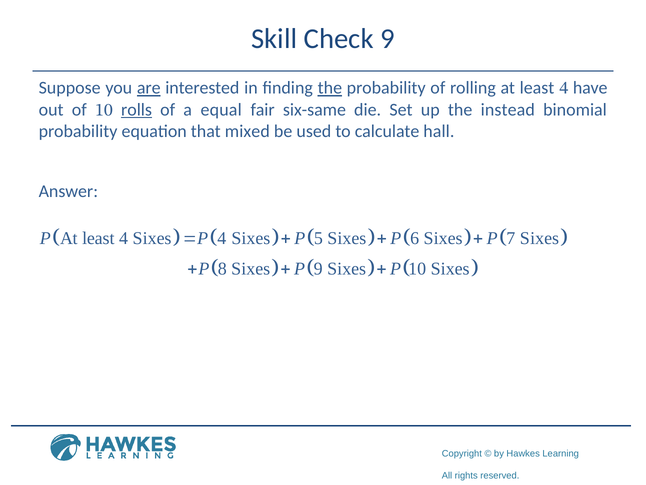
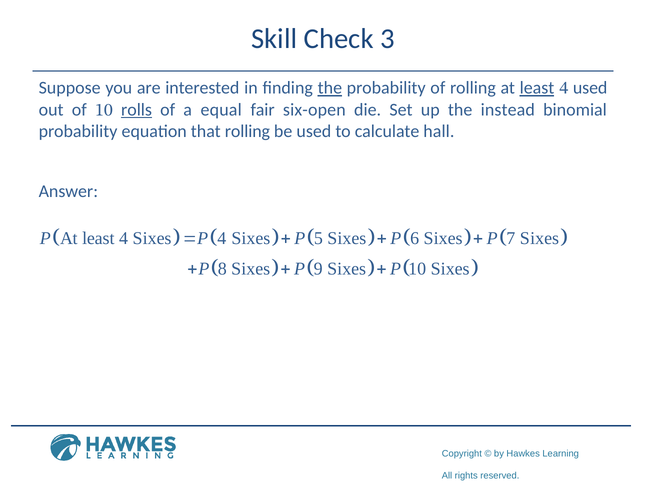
Check 9: 9 -> 3 (387, 39)
are underline: present -> none (149, 88)
least underline: none -> present (537, 88)
have: have -> used (590, 88)
six-same: six-same -> six-open (314, 110)
that mixed: mixed -> rolling (247, 131)
